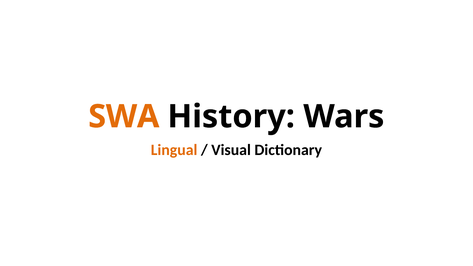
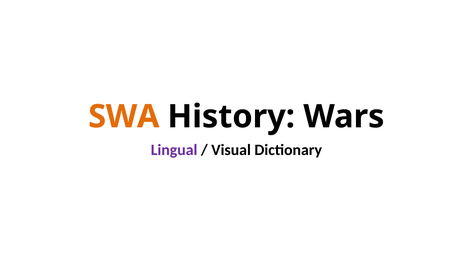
Lingual colour: orange -> purple (174, 150)
